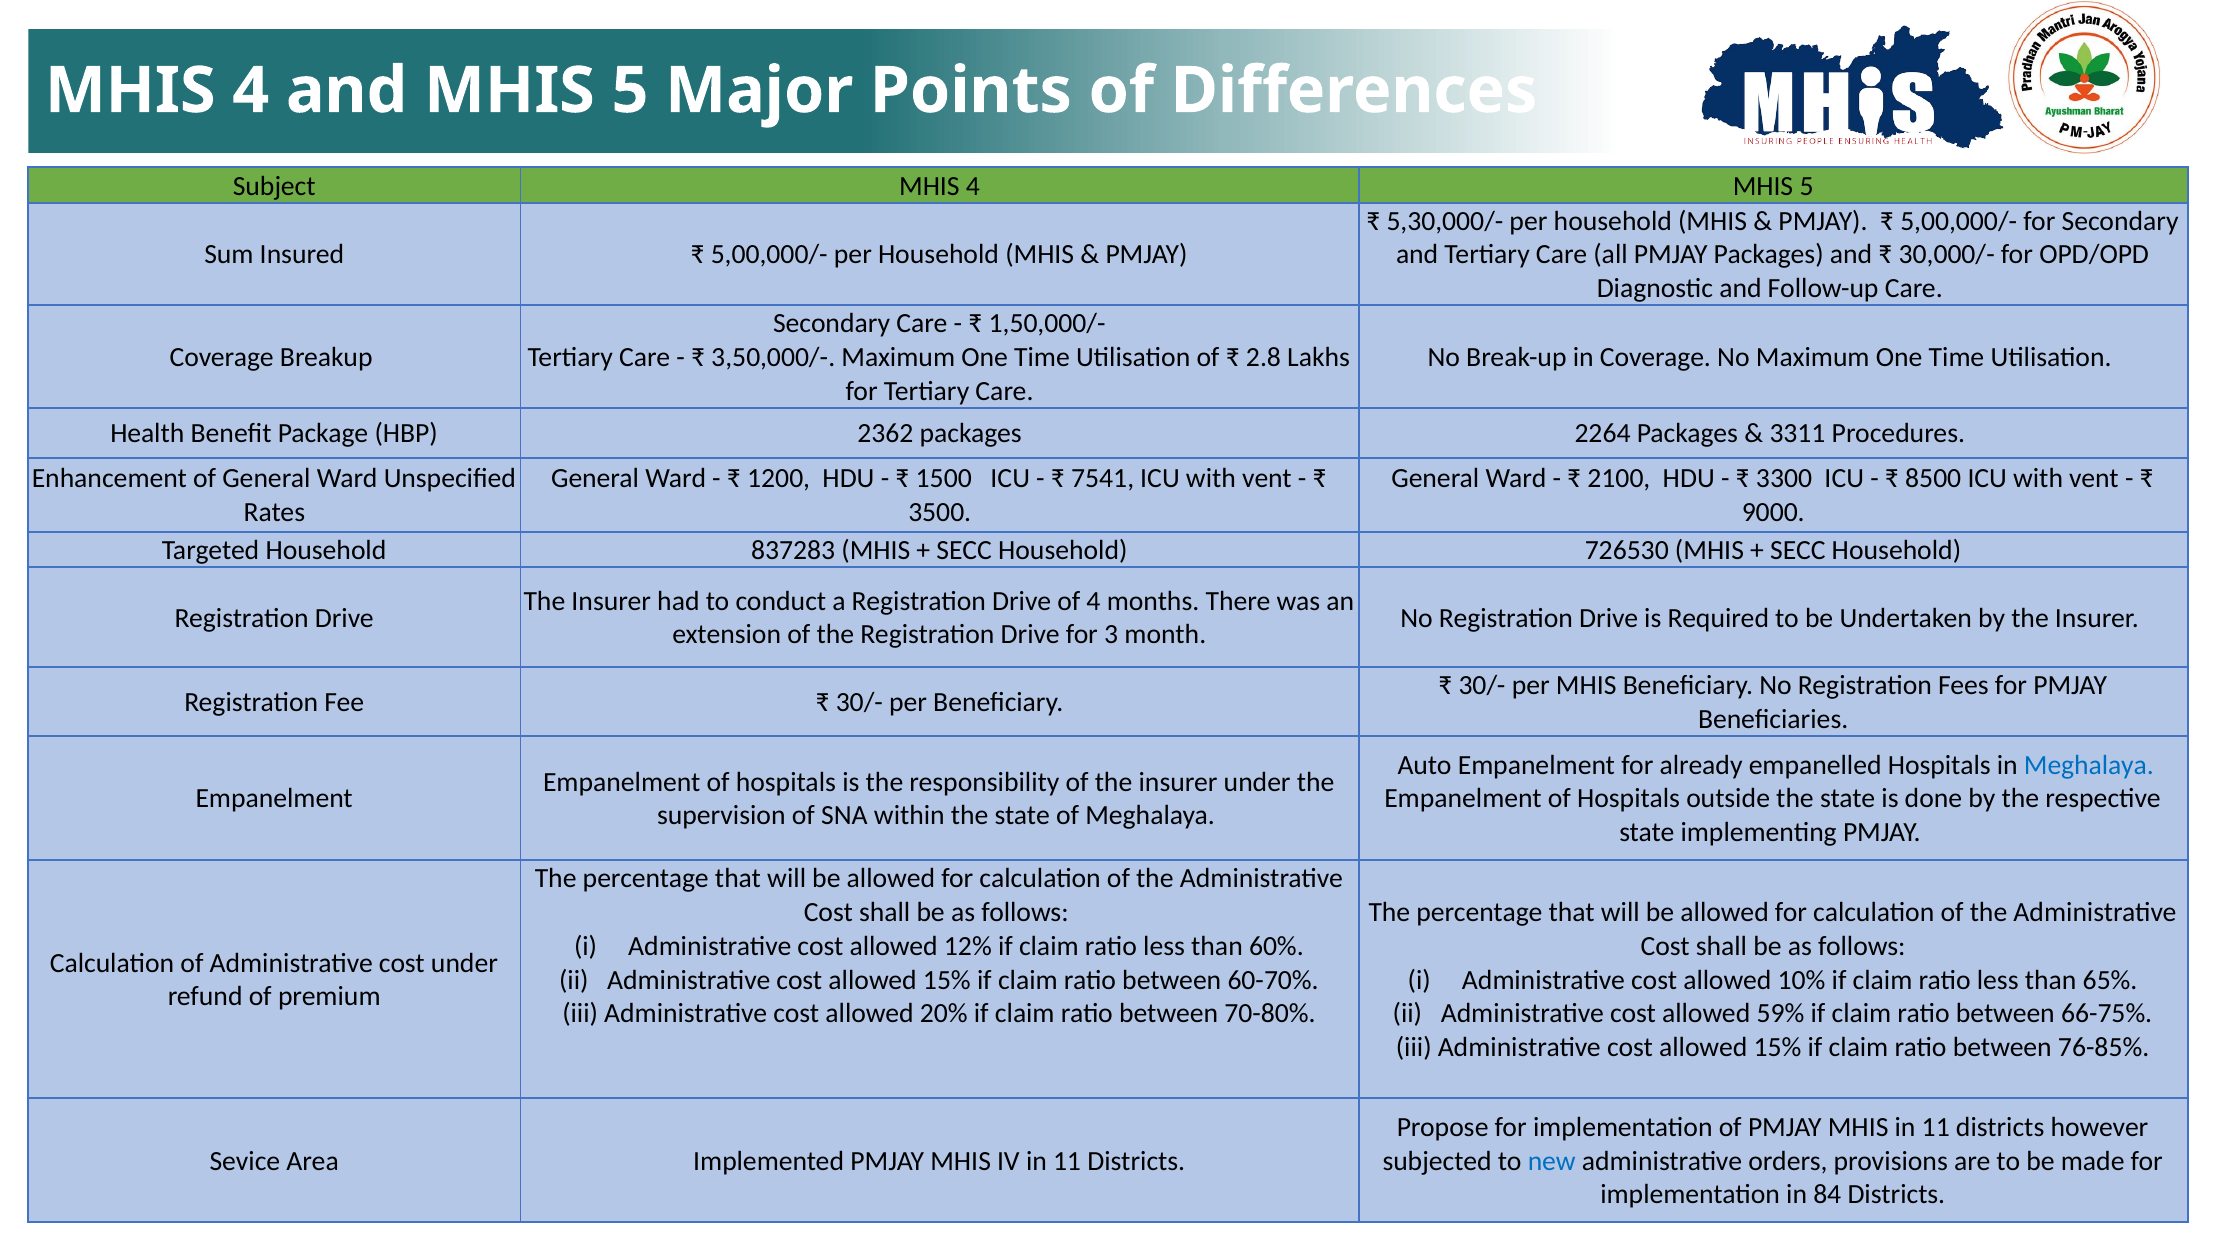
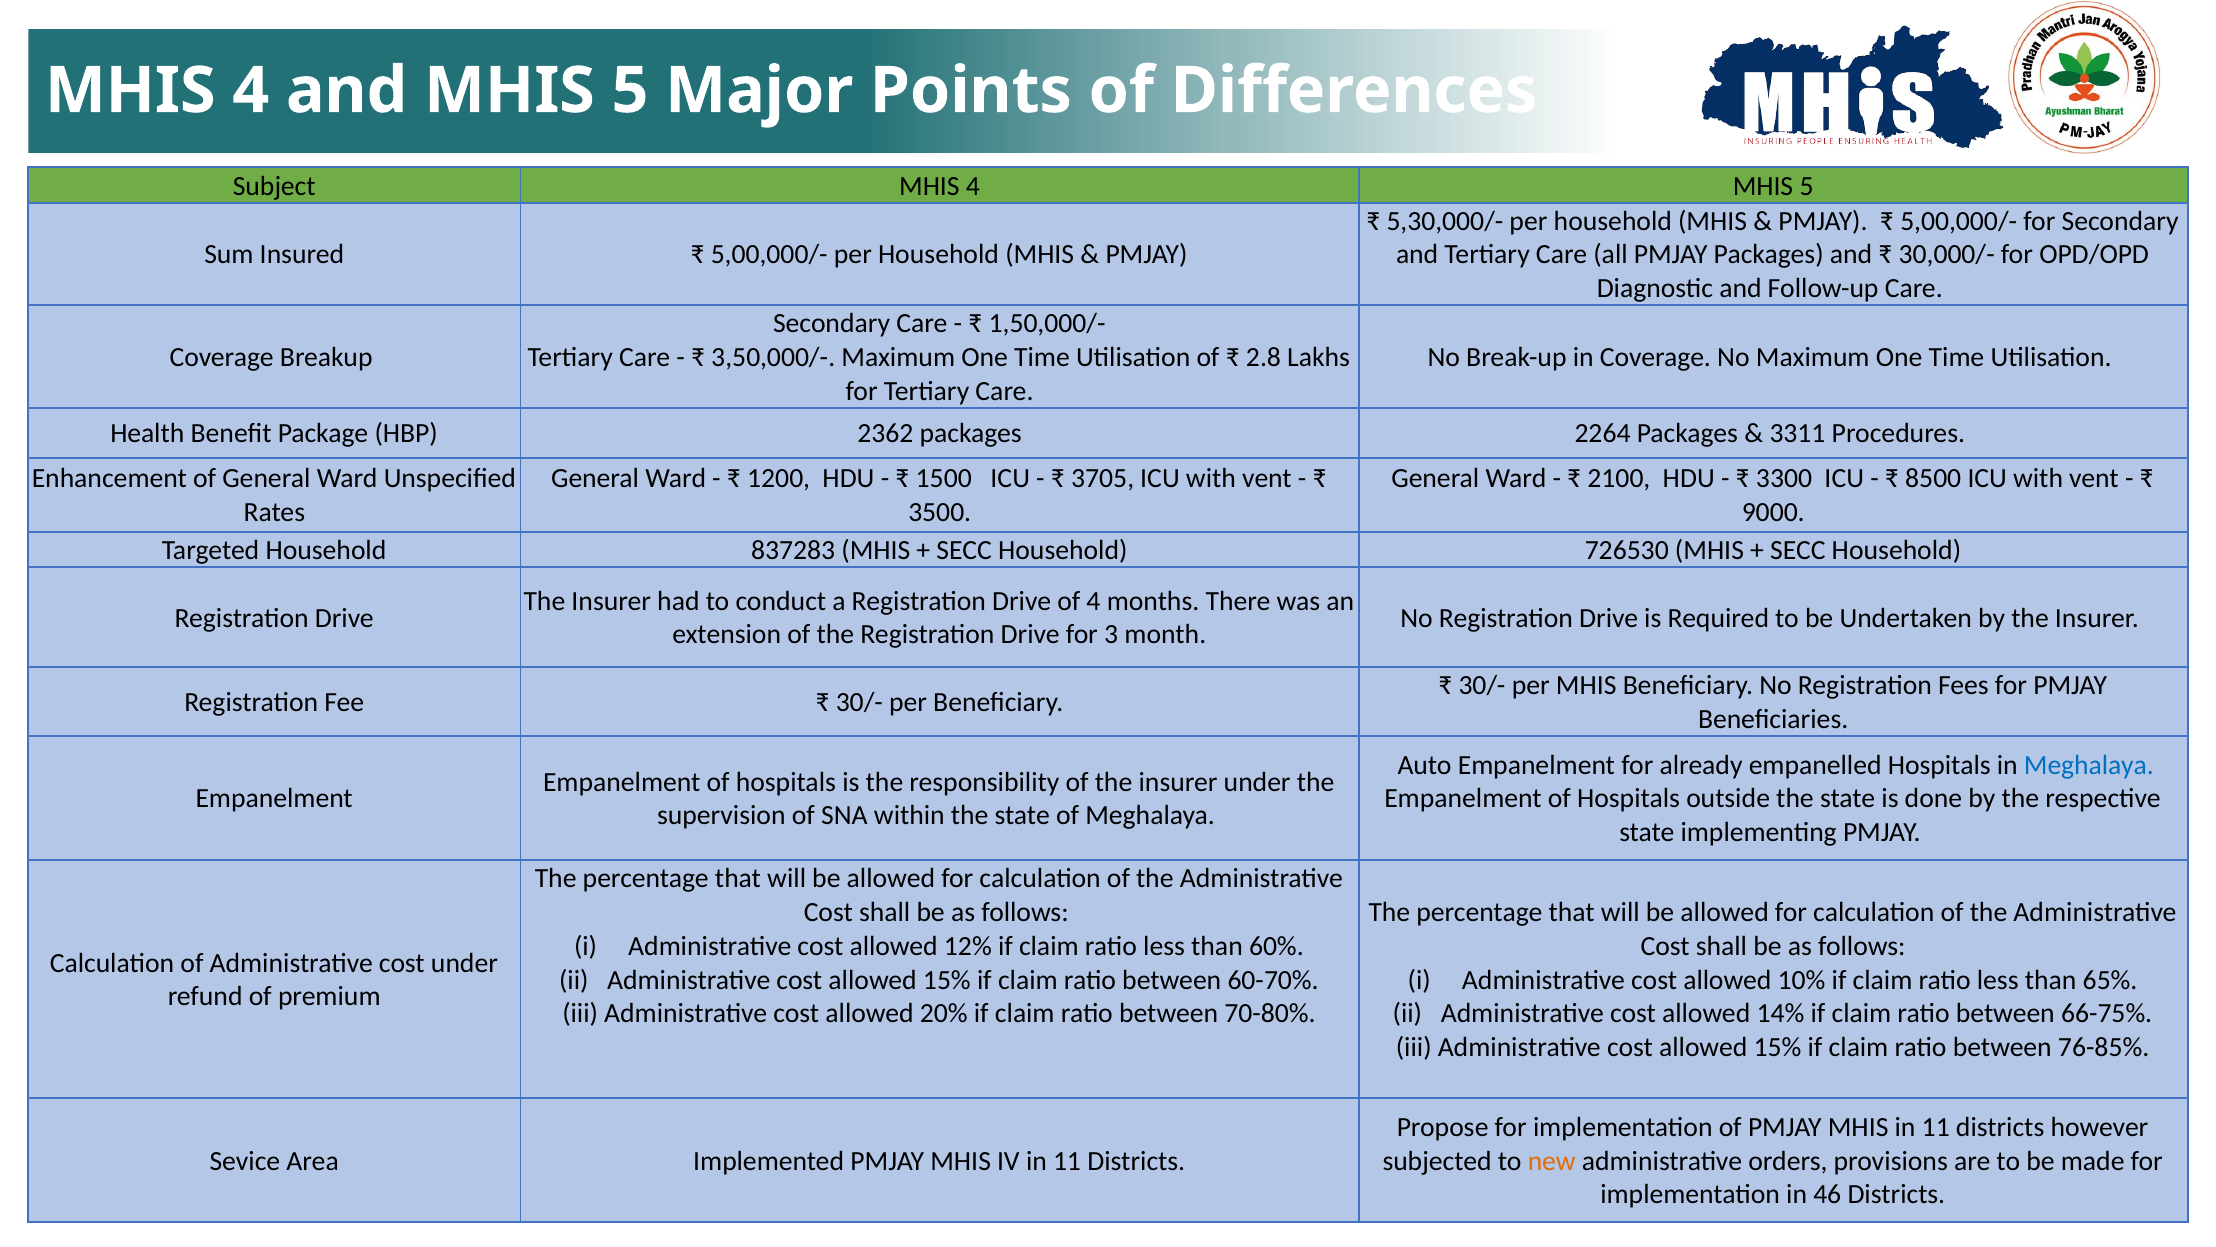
7541: 7541 -> 3705 (1103, 479)
59%: 59% -> 14% (1780, 1013)
new colour: blue -> orange (1552, 1161)
84: 84 -> 46 (1827, 1194)
